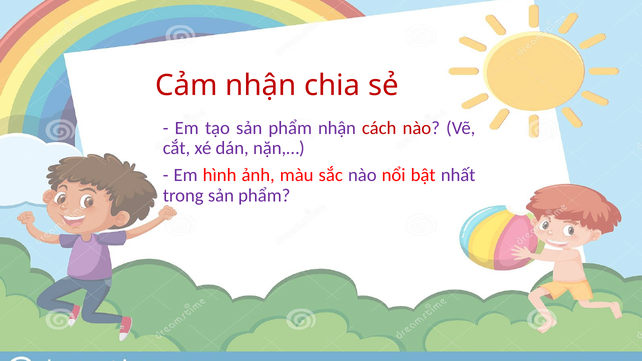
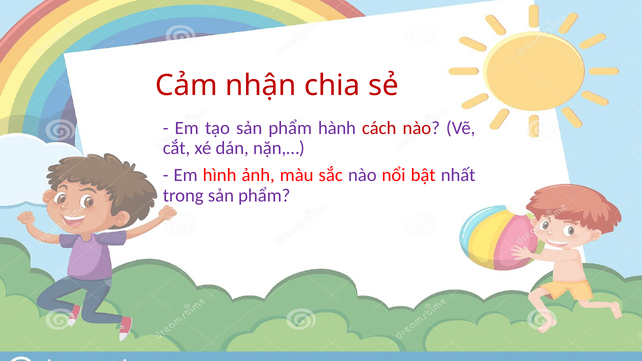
phẩm nhận: nhận -> hành (337, 128)
